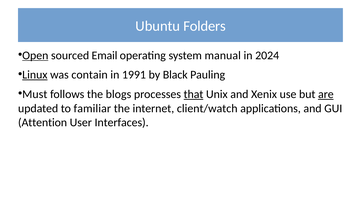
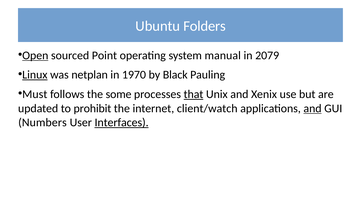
Email: Email -> Point (104, 55)
2024: 2024 -> 2079 (267, 55)
contain: contain -> netplan (90, 75)
1991: 1991 -> 1970 (134, 75)
blogs: blogs -> some (119, 94)
are underline: present -> none (326, 94)
familiar: familiar -> prohibit (92, 108)
and underline: none -> present (313, 108)
Attention: Attention -> Numbers (42, 123)
Interfaces underline: none -> present (122, 123)
